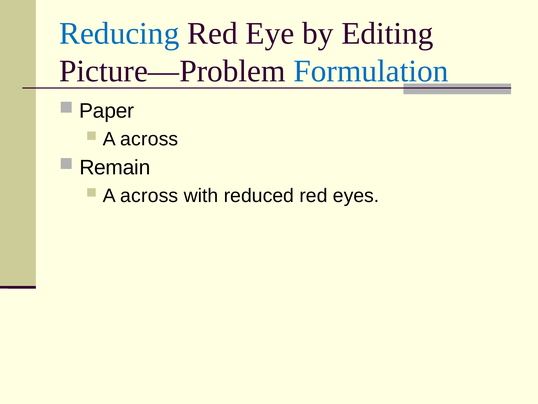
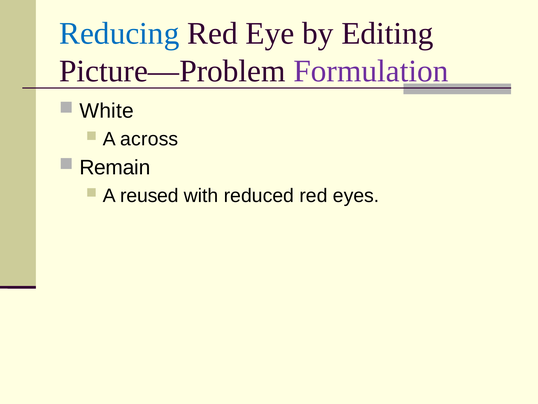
Formulation colour: blue -> purple (371, 71)
Paper: Paper -> White (107, 111)
across: across -> reused (149, 195)
